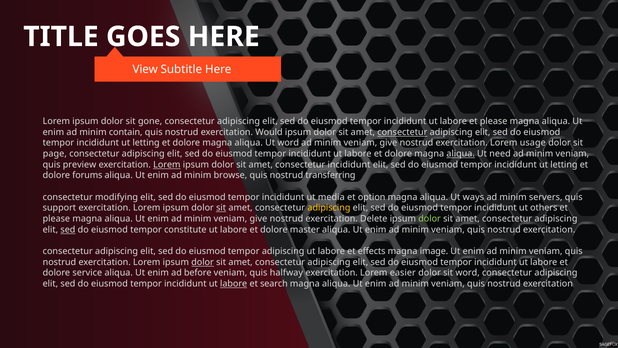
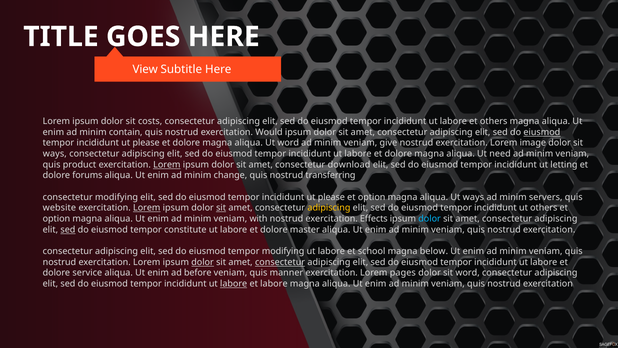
gone: gone -> costs (150, 121)
labore et please: please -> others (494, 121)
consectetur underline: present -> none (402, 132)
eiusmod underline: none -> present (542, 132)
letting: letting -> please (146, 143)
usage: usage -> image (533, 143)
page: page -> ways (55, 154)
aliqua underline: present -> none (461, 154)
preview: preview -> product (80, 164)
consectetur incididunt: incididunt -> download (349, 164)
browse: browse -> change (230, 175)
media: media -> please (331, 197)
support: support -> website (59, 208)
Lorem underline: none -> present (147, 208)
please: please -> option (56, 219)
give: give -> with (258, 219)
Delete: Delete -> Effects (374, 219)
dolor colour: light green -> light blue (430, 219)
tempor adipiscing: adipiscing -> modifying (283, 251)
effects: effects -> school (372, 251)
image: image -> below (434, 251)
consectetur underline: none -> present (280, 262)
halfway: halfway -> manner (286, 273)
easier: easier -> pages (403, 273)
et search: search -> labore (274, 284)
